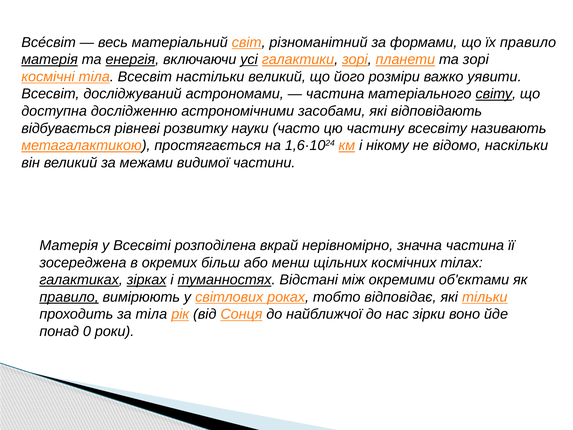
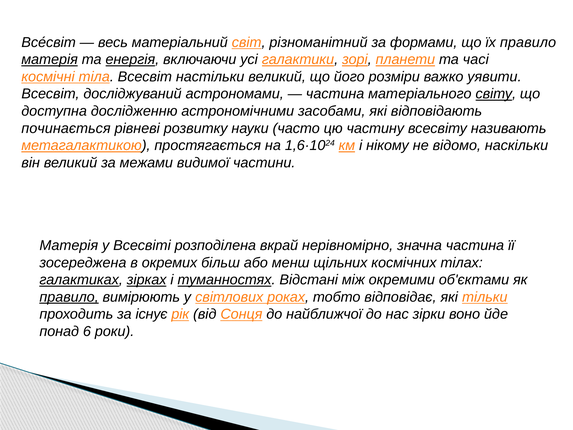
усі underline: present -> none (249, 59)
та зорі: зорі -> часі (476, 59)
відбувається: відбувається -> починається (66, 128)
за тіла: тіла -> існує (152, 314)
0: 0 -> 6 (87, 331)
